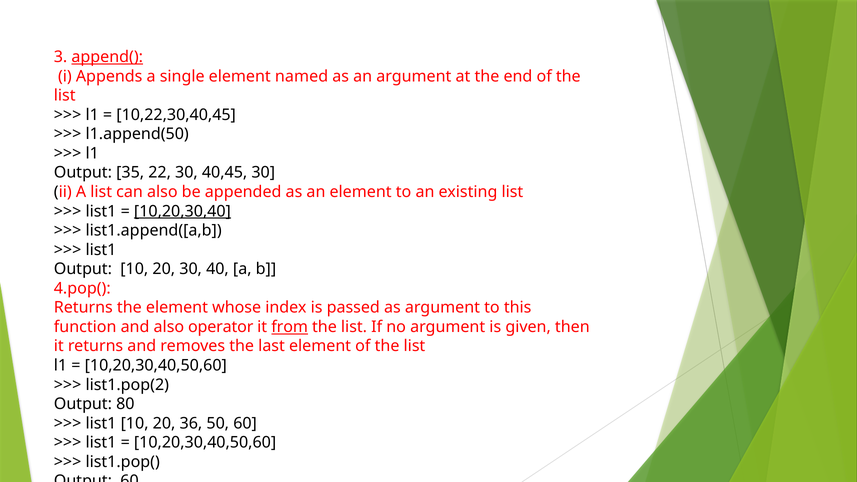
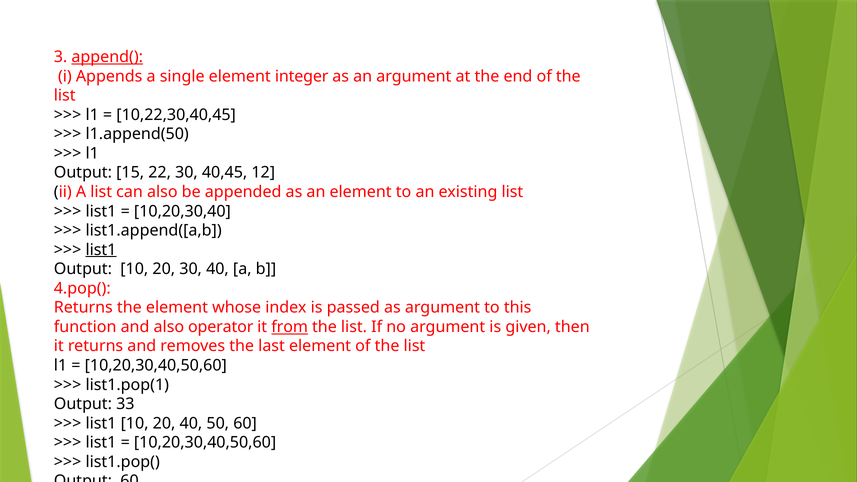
named: named -> integer (302, 76)
35: 35 -> 15 (130, 173)
40,45 30: 30 -> 12 (263, 173)
10,20,30,40 underline: present -> none (182, 211)
list1 underline: none -> present (101, 250)
list1.pop(2: list1.pop(2 -> list1.pop(1 (127, 385)
80: 80 -> 33 (125, 404)
20 36: 36 -> 40 (191, 423)
